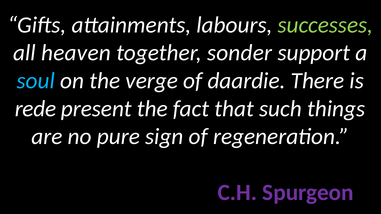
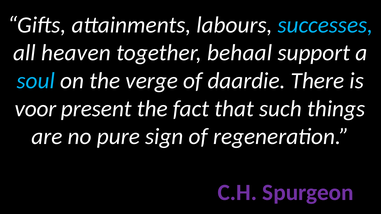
successes colour: light green -> light blue (325, 25)
sonder: sonder -> behaal (240, 53)
rede: rede -> voor (35, 109)
